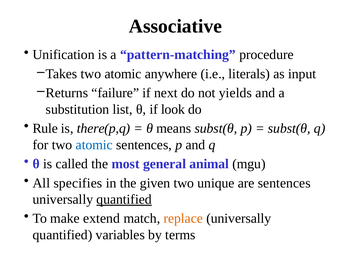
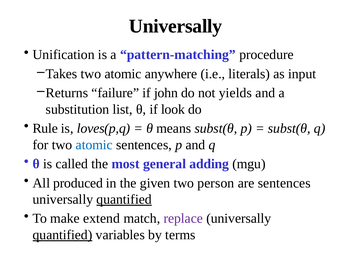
Associative: Associative -> Universally (176, 26)
next: next -> john (166, 93)
there(p,q: there(p,q -> loves(p,q (104, 129)
animal: animal -> adding (209, 164)
specifies: specifies -> produced (78, 183)
unique: unique -> person (216, 183)
replace colour: orange -> purple (183, 219)
quantified underline: none -> present (62, 235)
